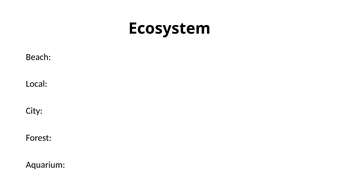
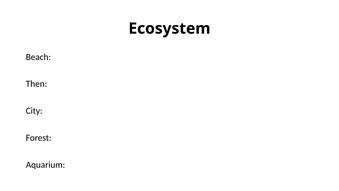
Local: Local -> Then (37, 84)
